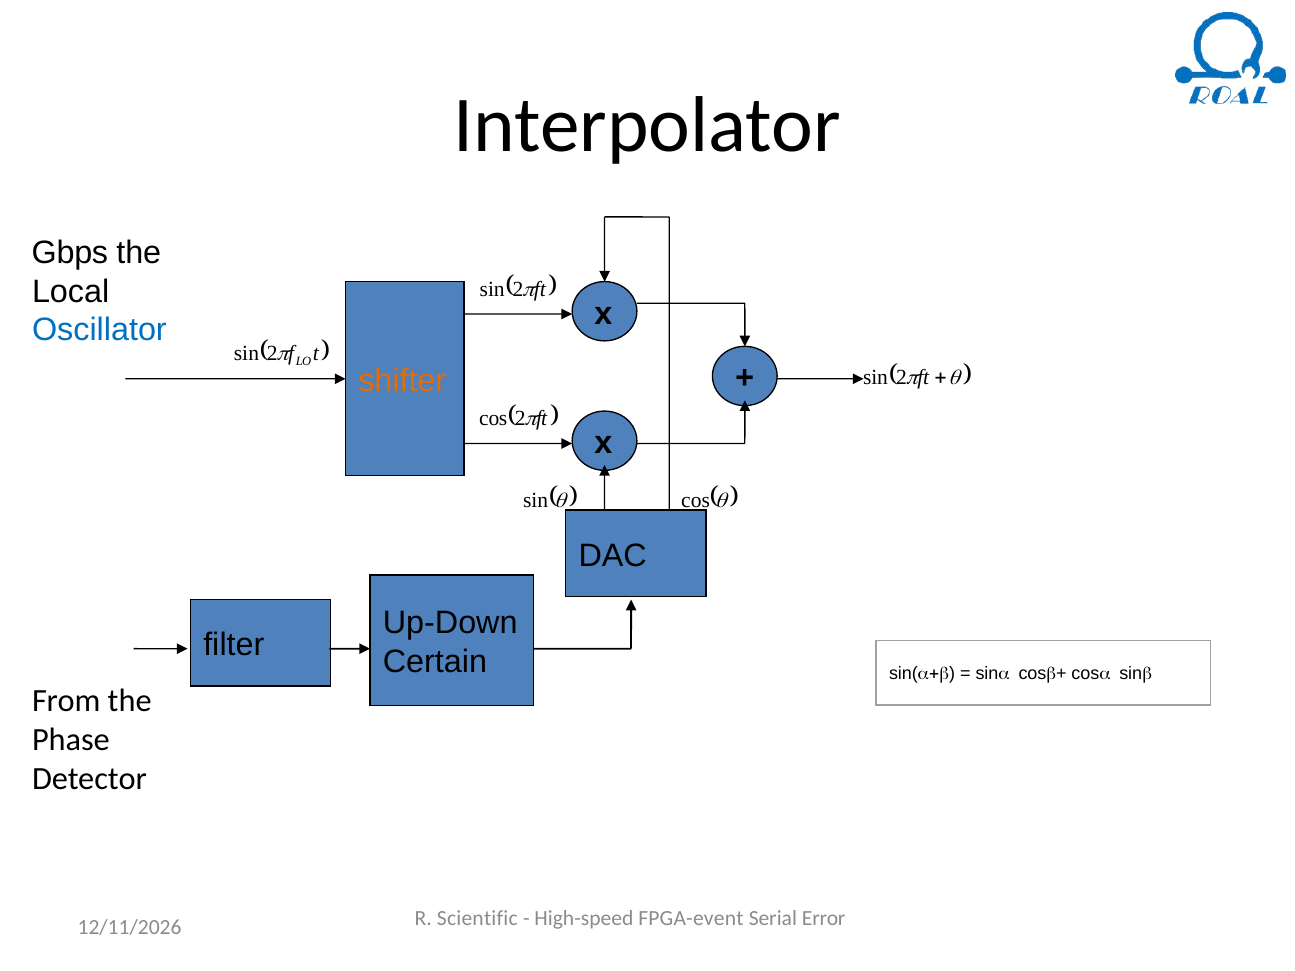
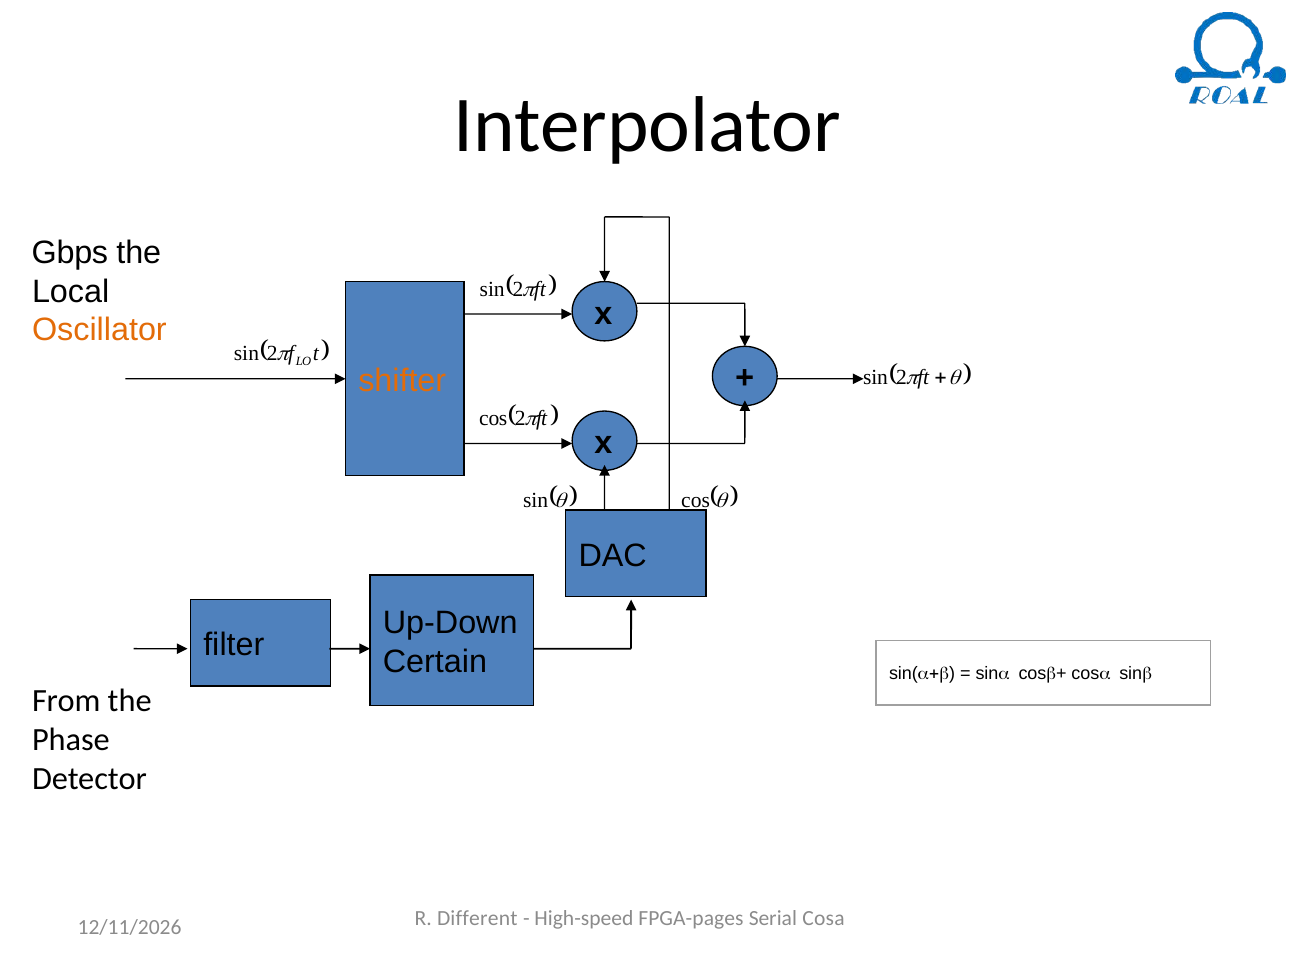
Oscillator colour: blue -> orange (99, 330)
Scientific: Scientific -> Different (477, 919)
FPGA-event: FPGA-event -> FPGA-pages (691, 919)
Serial Error: Error -> Cosa (824, 919)
